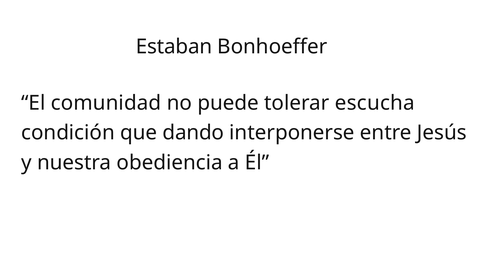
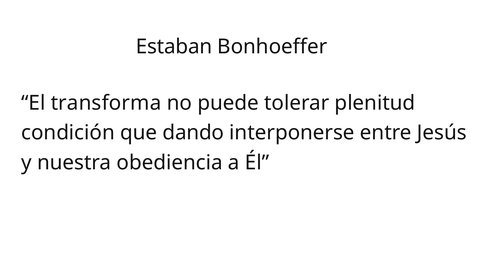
comunidad: comunidad -> transforma (106, 103)
escucha: escucha -> plenitud (375, 103)
